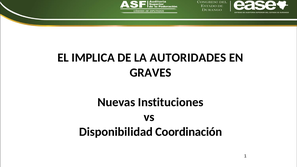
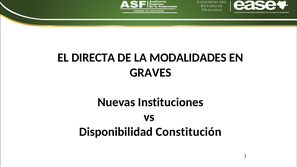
IMPLICA: IMPLICA -> DIRECTA (93, 58)
AUTORIDADES: AUTORIDADES -> MODALIDADES (188, 58)
Coordinación: Coordinación -> Constitución (189, 132)
